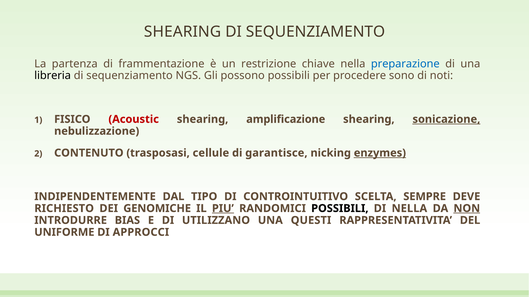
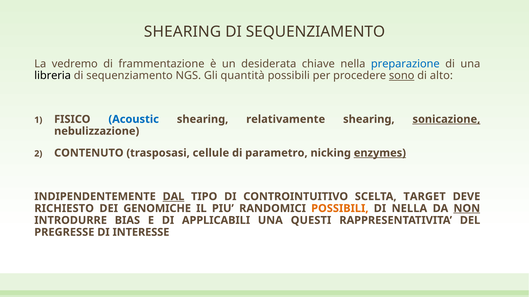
partenza: partenza -> vedremo (75, 64)
restrizione: restrizione -> desiderata (269, 64)
possono: possono -> quantità (243, 76)
sono underline: none -> present (402, 76)
noti: noti -> alto (441, 76)
Acoustic colour: red -> blue (134, 119)
amplificazione: amplificazione -> relativamente (286, 119)
garantisce: garantisce -> parametro (276, 153)
DAL underline: none -> present (173, 197)
SEMPRE: SEMPRE -> TARGET (425, 197)
PIU underline: present -> none (223, 209)
POSSIBILI colour: black -> orange (340, 209)
UTILIZZANO: UTILIZZANO -> APPLICABILI (216, 221)
UNIFORME: UNIFORME -> PREGRESSE (64, 233)
APPROCCI: APPROCCI -> INTERESSE (141, 233)
